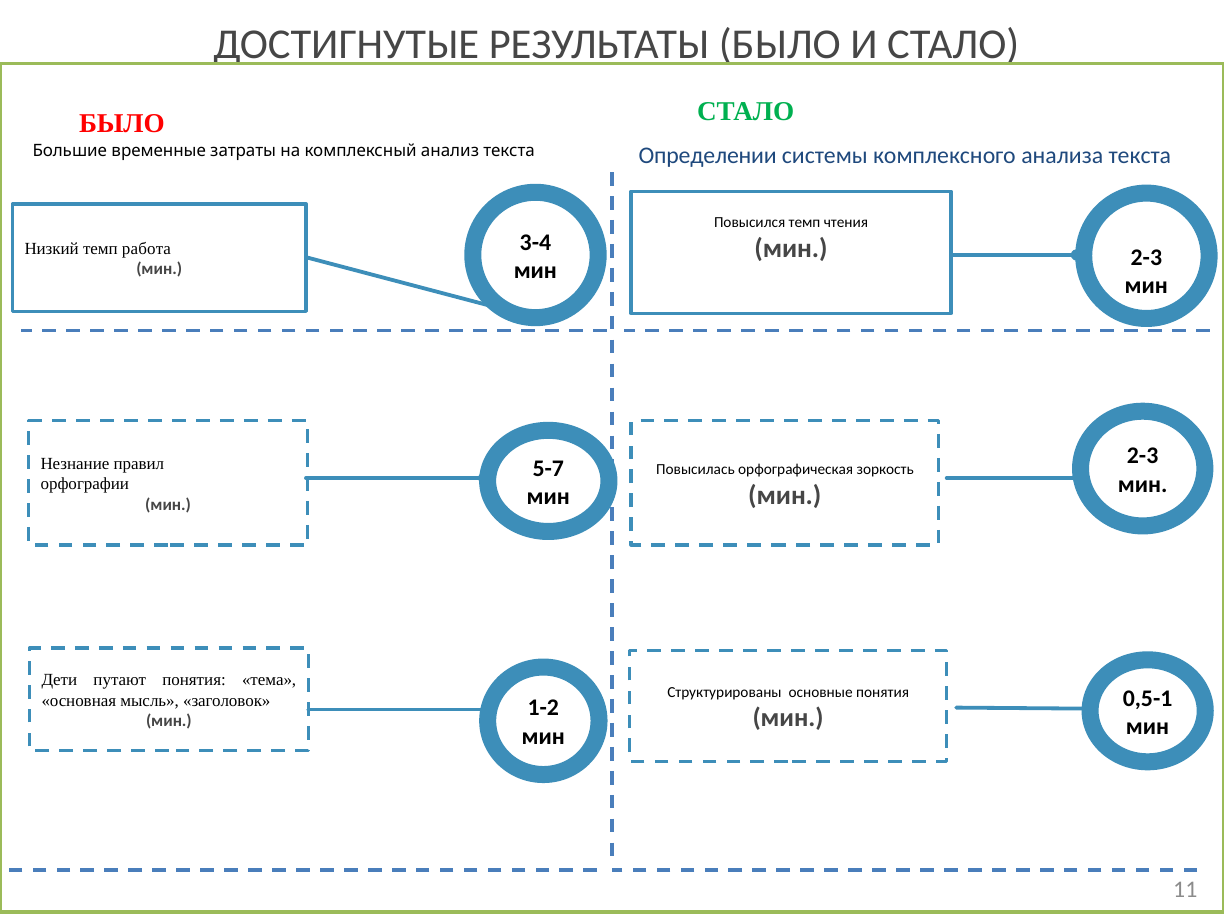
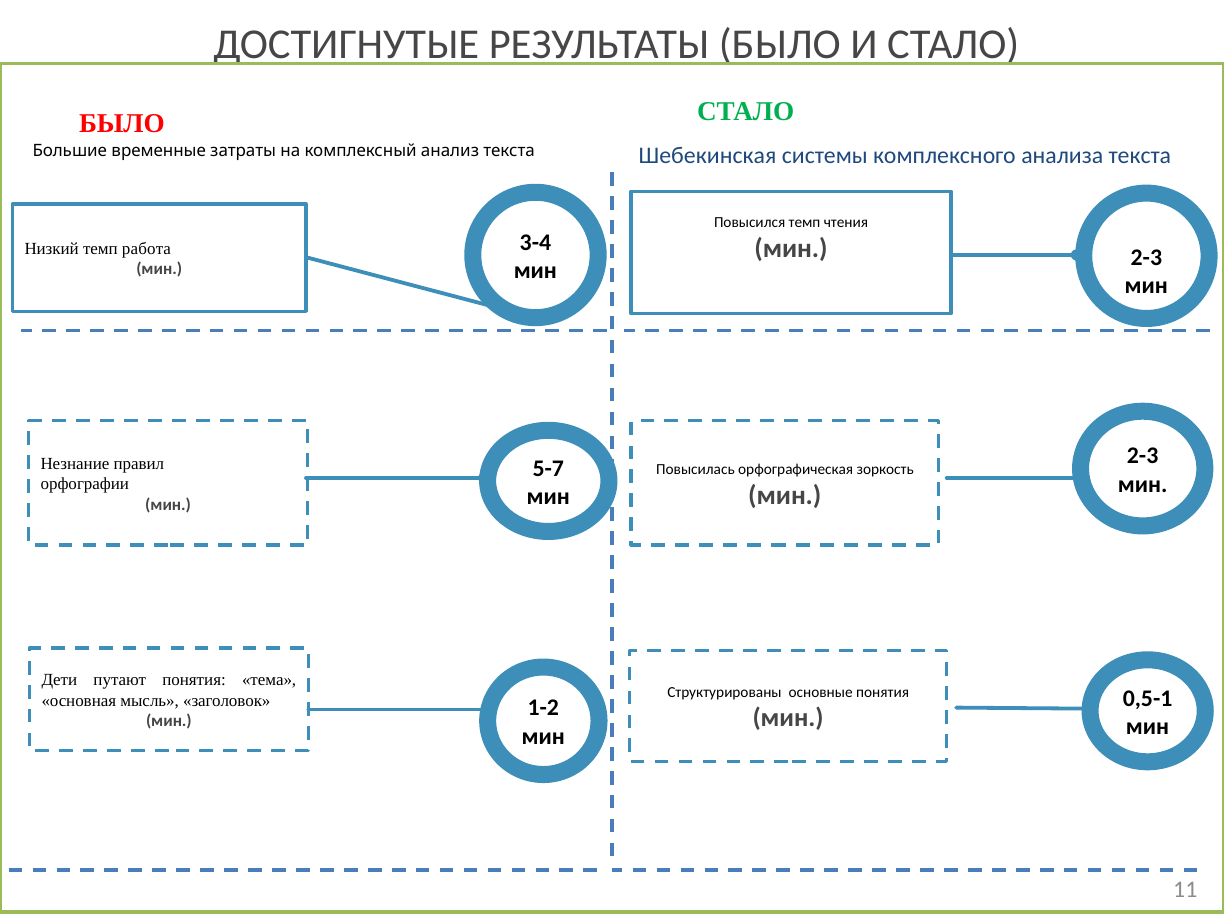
Определении: Определении -> Шебекинская (708, 156)
